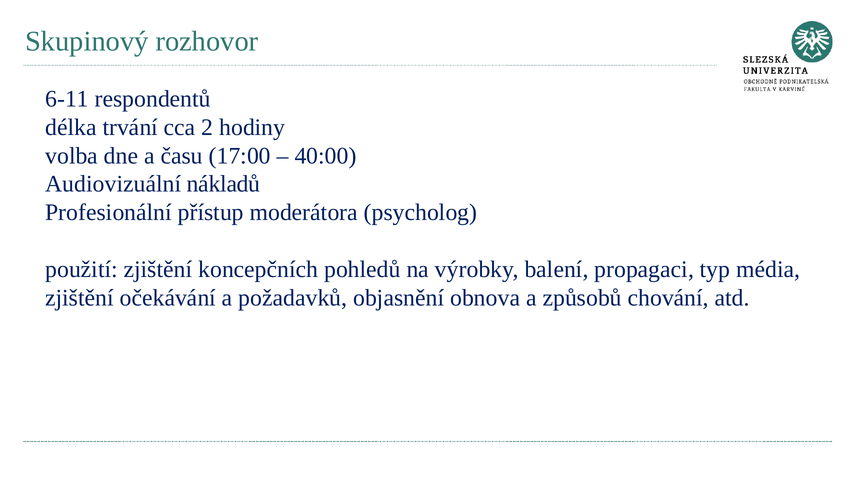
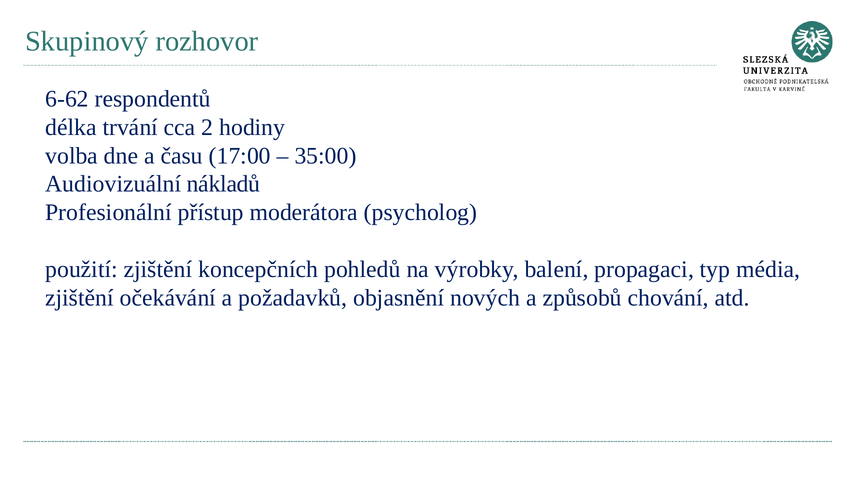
6-11: 6-11 -> 6-62 (67, 99)
40:00: 40:00 -> 35:00 (326, 156)
obnova: obnova -> nových (485, 298)
